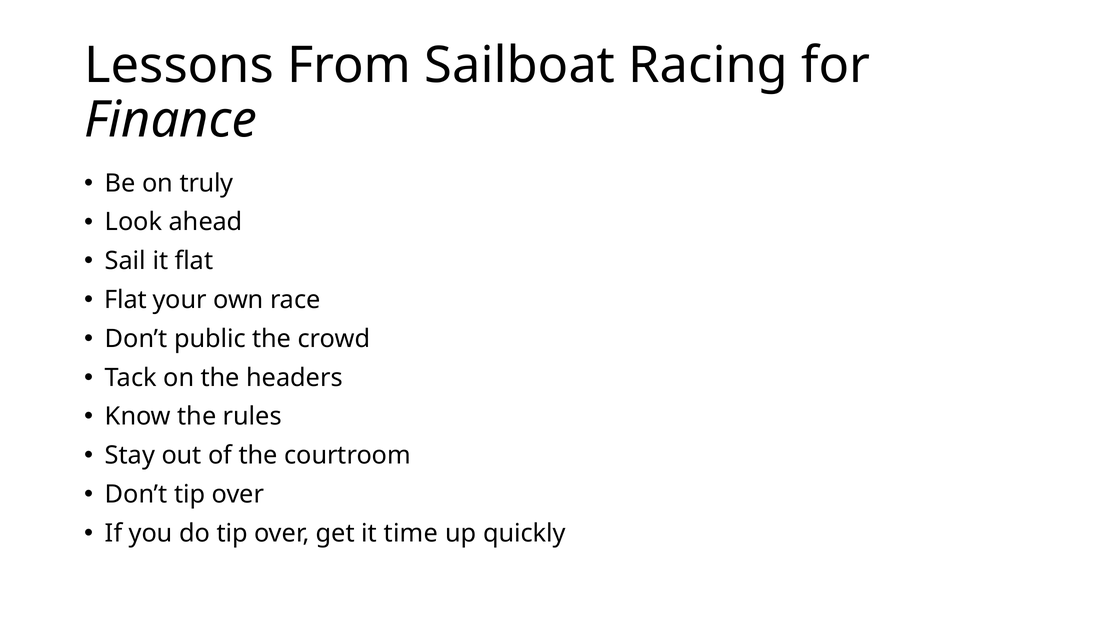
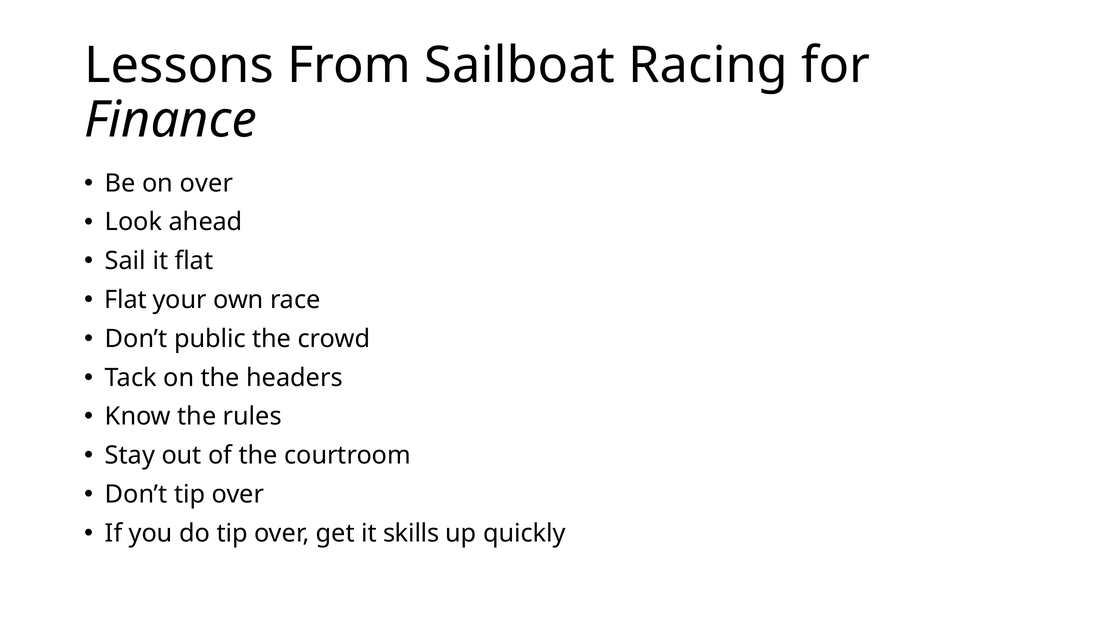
on truly: truly -> over (206, 183)
time: time -> skills (411, 533)
